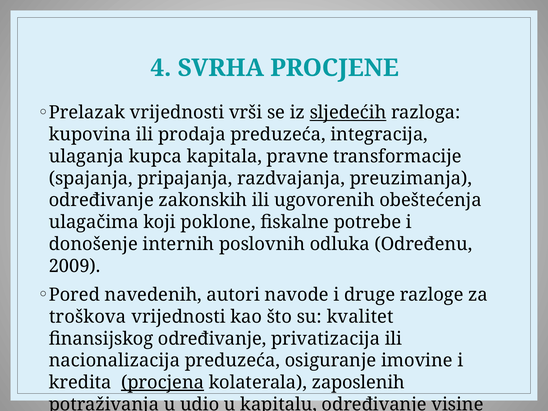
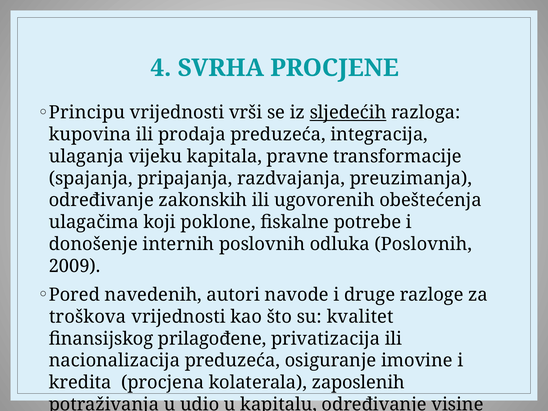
Prelazak: Prelazak -> Principu (87, 113)
kupca: kupca -> vijeku (155, 156)
odluka Određenu: Određenu -> Poslovnih (423, 244)
finansijskog određivanje: određivanje -> prilagođene (212, 339)
procjena underline: present -> none (163, 382)
